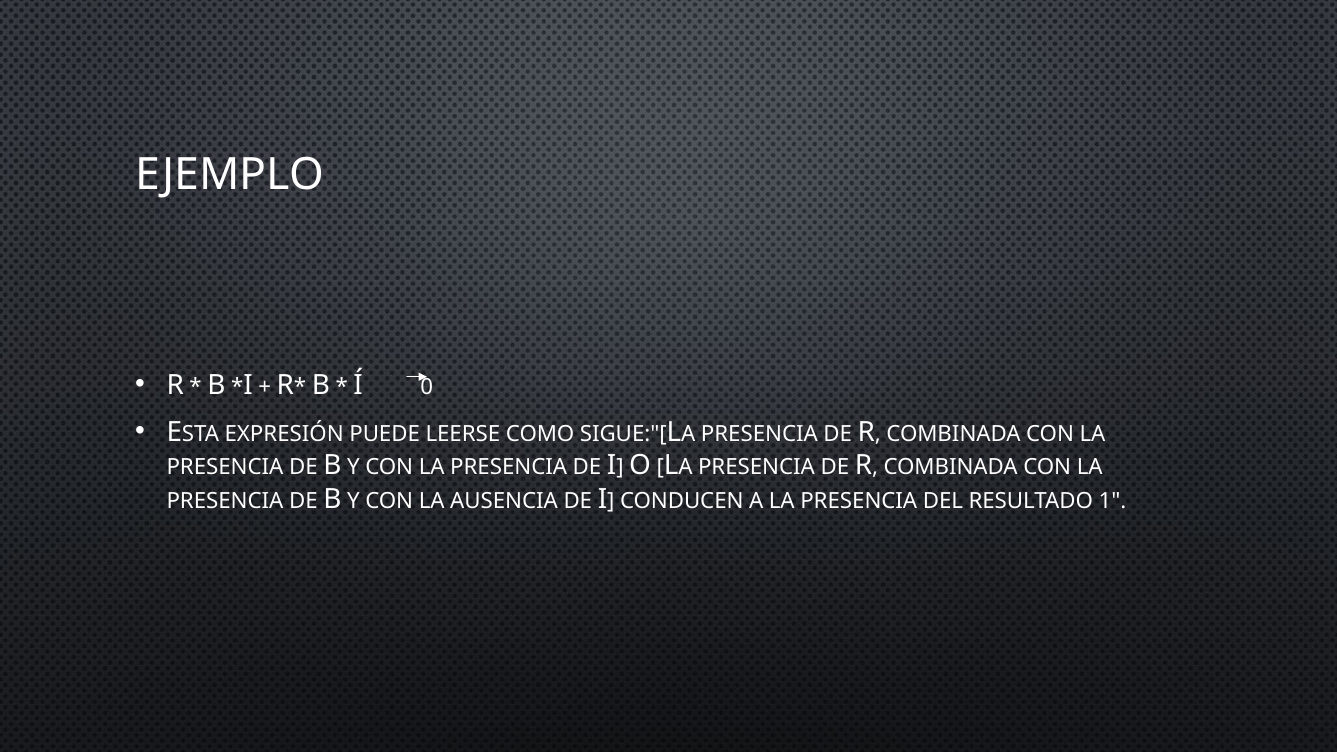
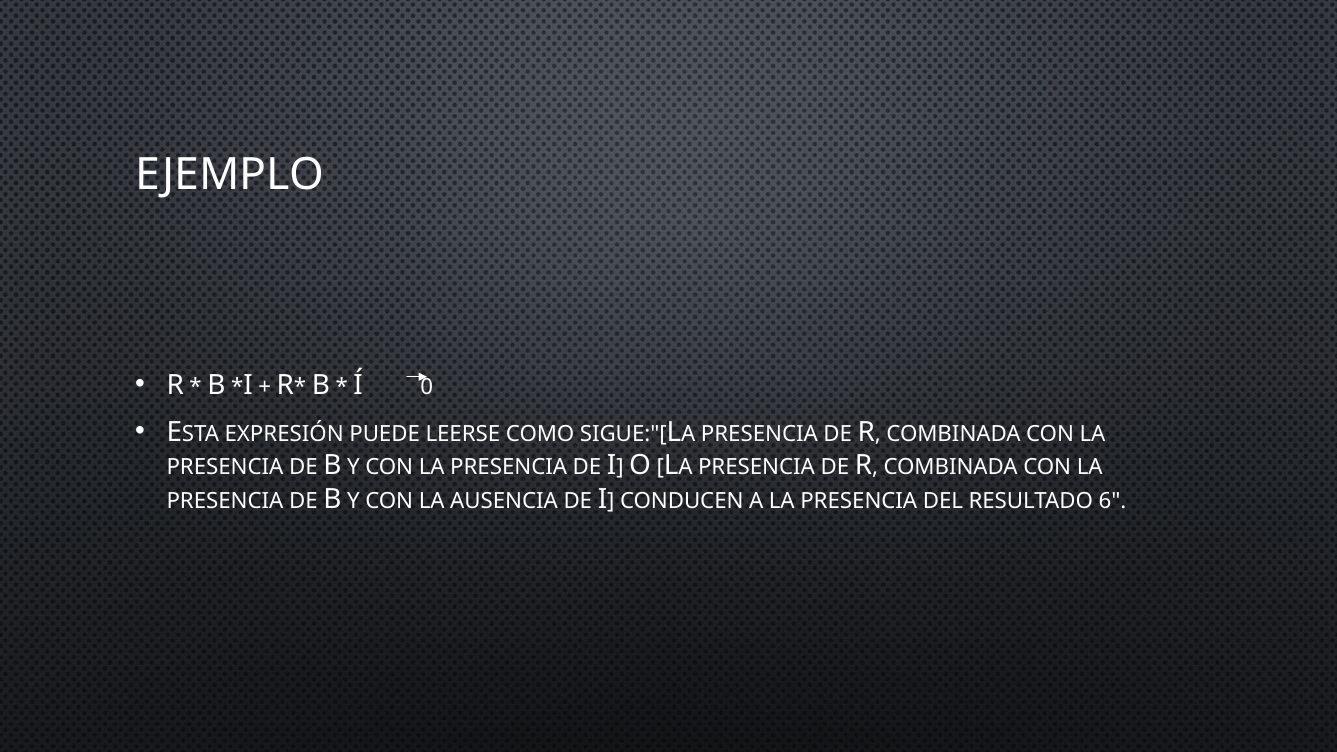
1: 1 -> 6 (1113, 501)
